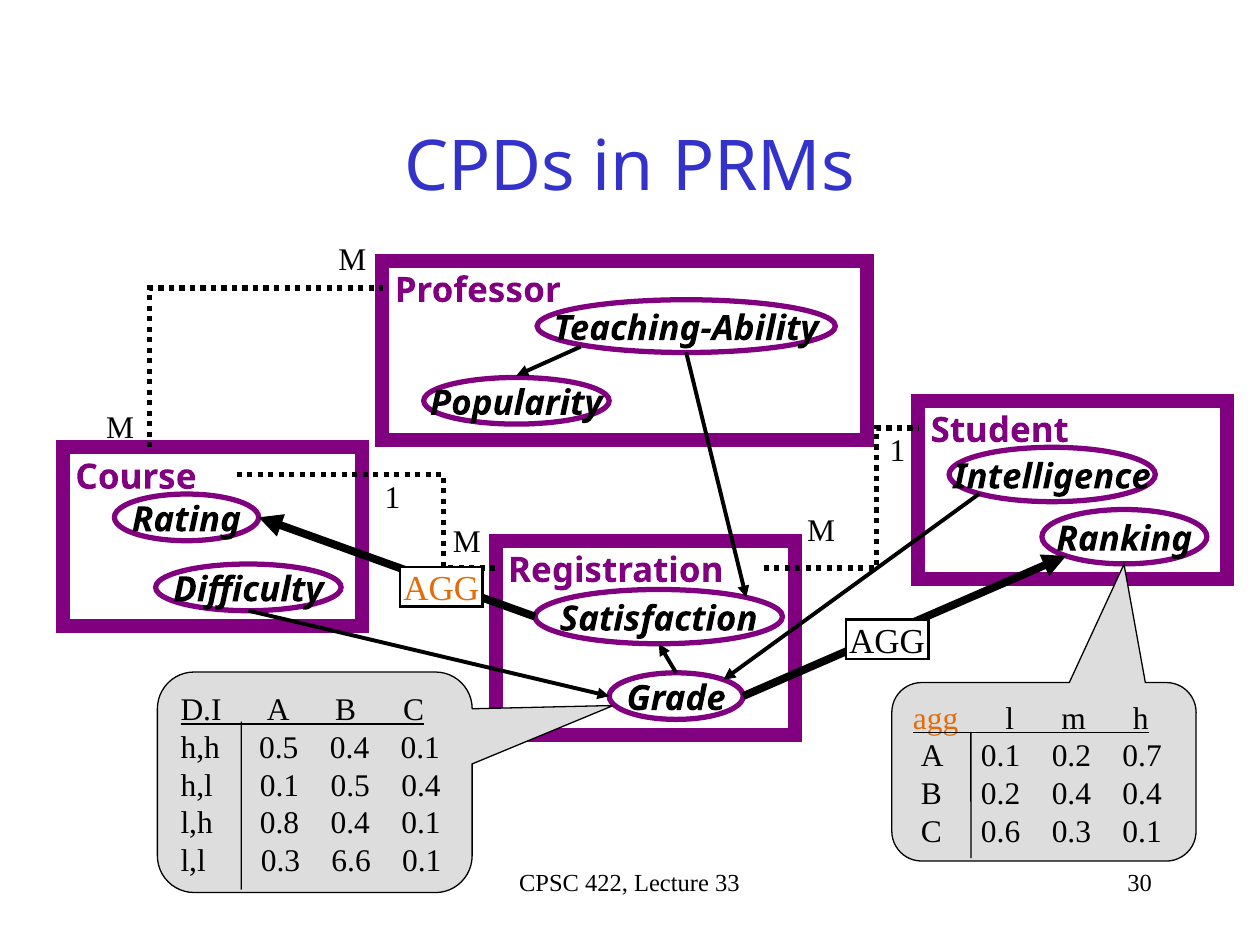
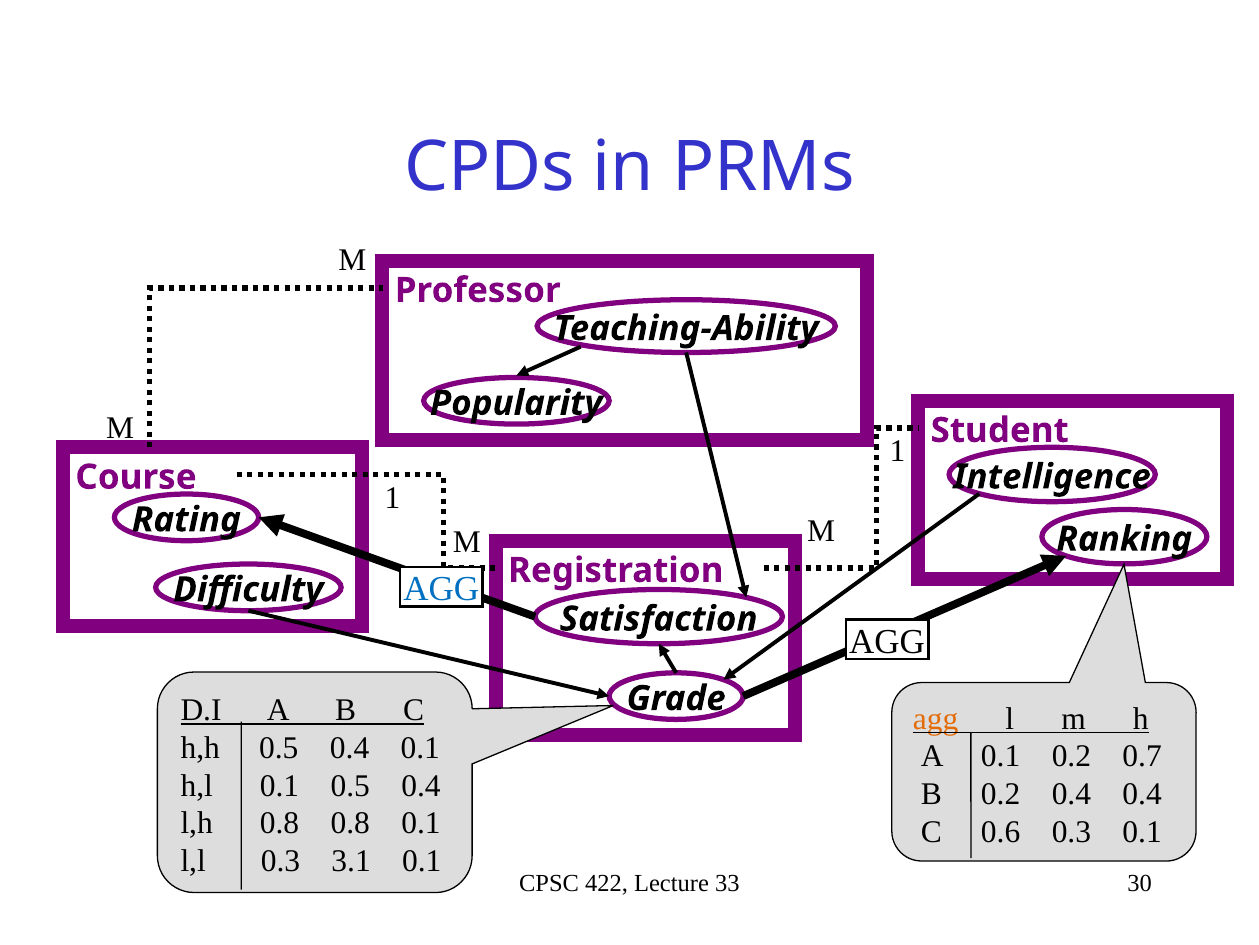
AGG colour: orange -> blue (441, 589)
0.8 0.4: 0.4 -> 0.8 (350, 823)
6.6: 6.6 -> 3.1 (351, 861)
